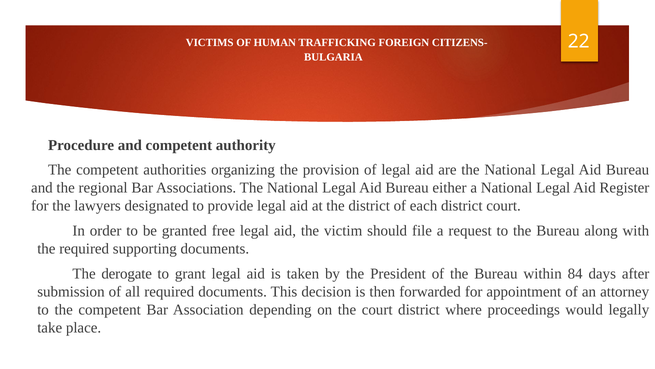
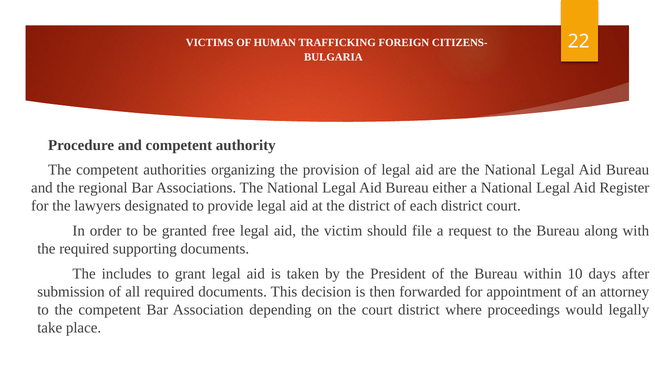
derogate: derogate -> includes (127, 273)
84: 84 -> 10 (575, 273)
